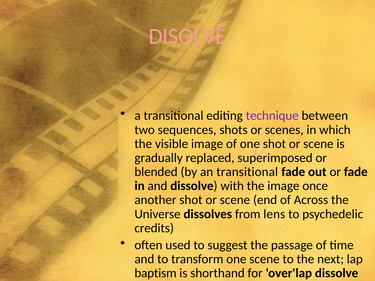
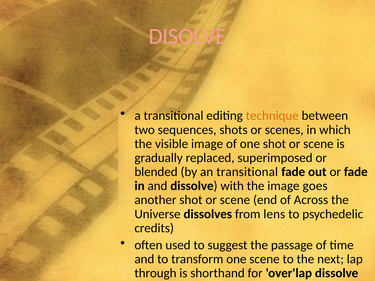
technique colour: purple -> orange (272, 116)
once: once -> goes (315, 186)
baptism: baptism -> through (155, 273)
